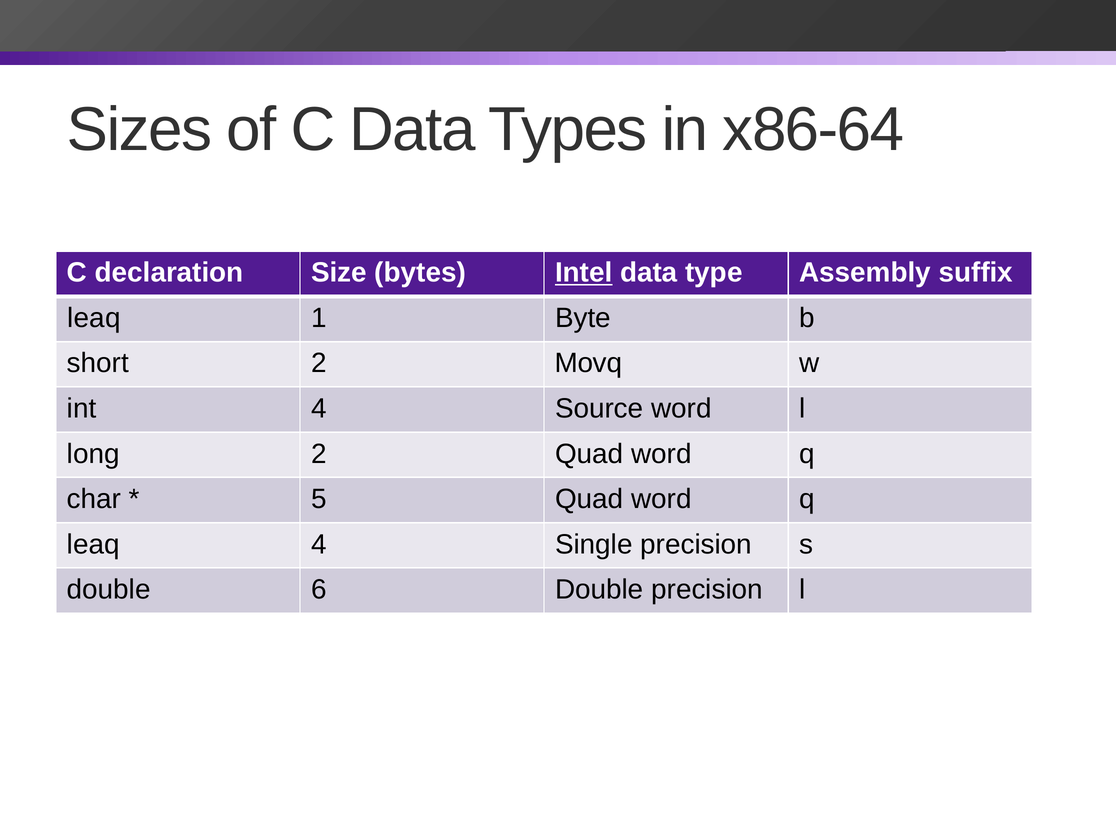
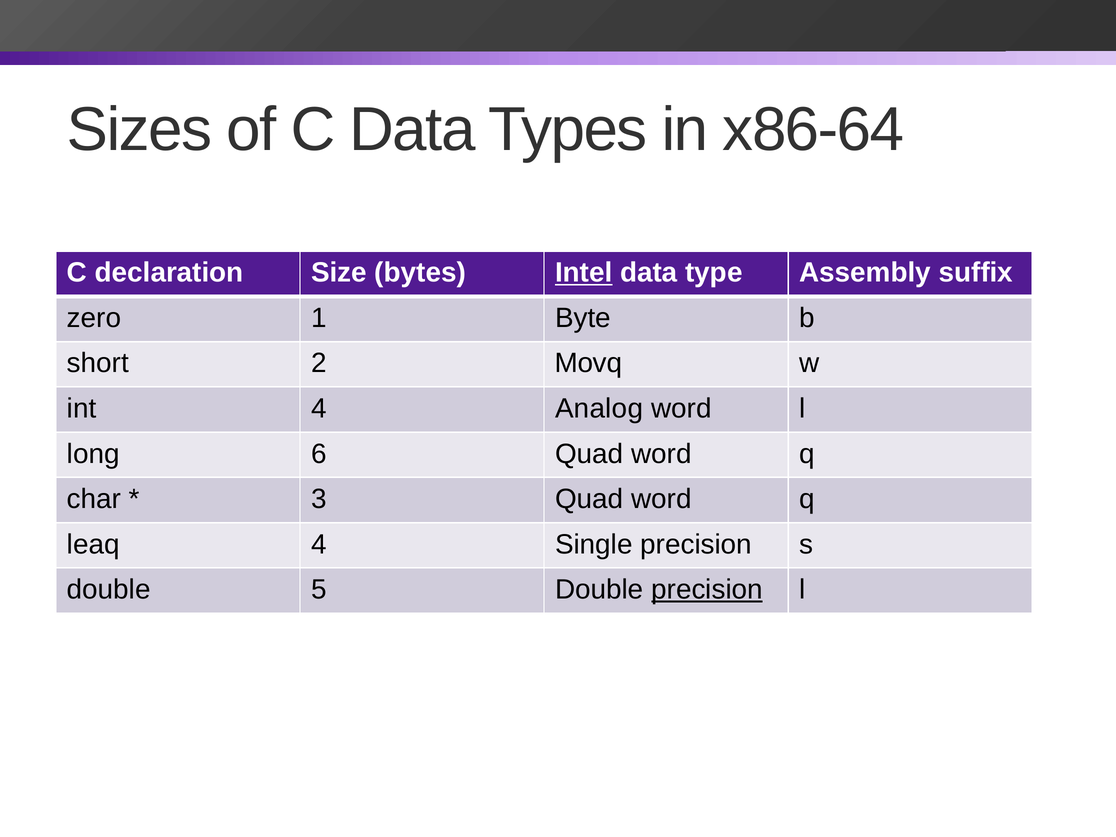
leaq: leaq -> zero (94, 318)
Source: Source -> Analog (599, 409)
long 2: 2 -> 6 (319, 454)
5: 5 -> 3 (319, 499)
6: 6 -> 5 (319, 590)
precision underline: none -> present (707, 590)
